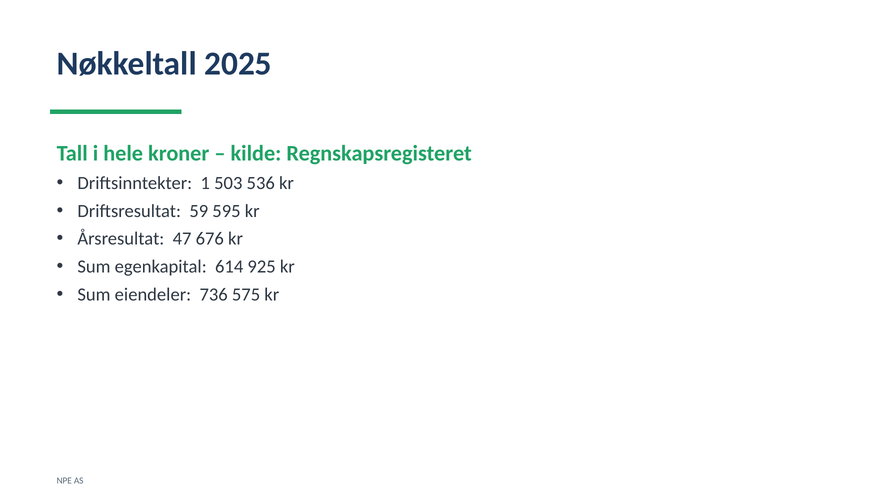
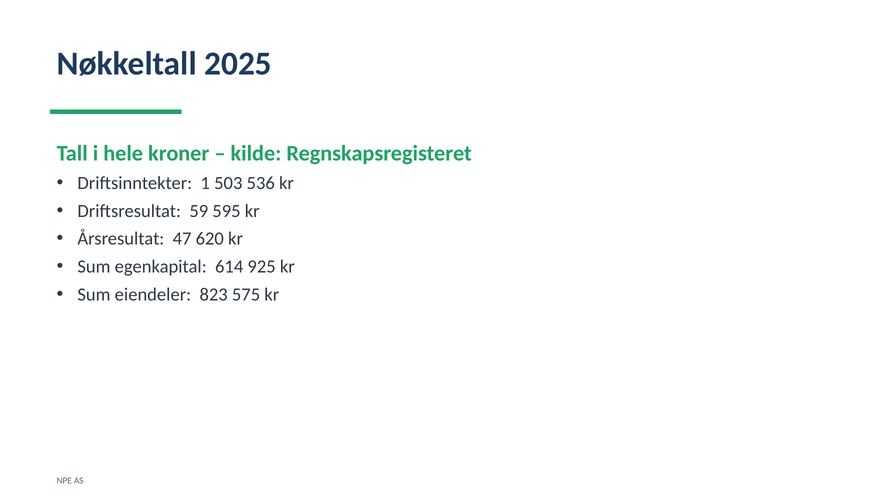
676: 676 -> 620 (210, 239)
736: 736 -> 823 (214, 294)
